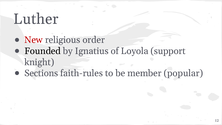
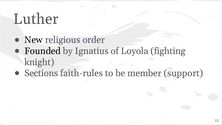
New colour: red -> black (34, 40)
support: support -> fighting (168, 51)
popular: popular -> support (183, 73)
